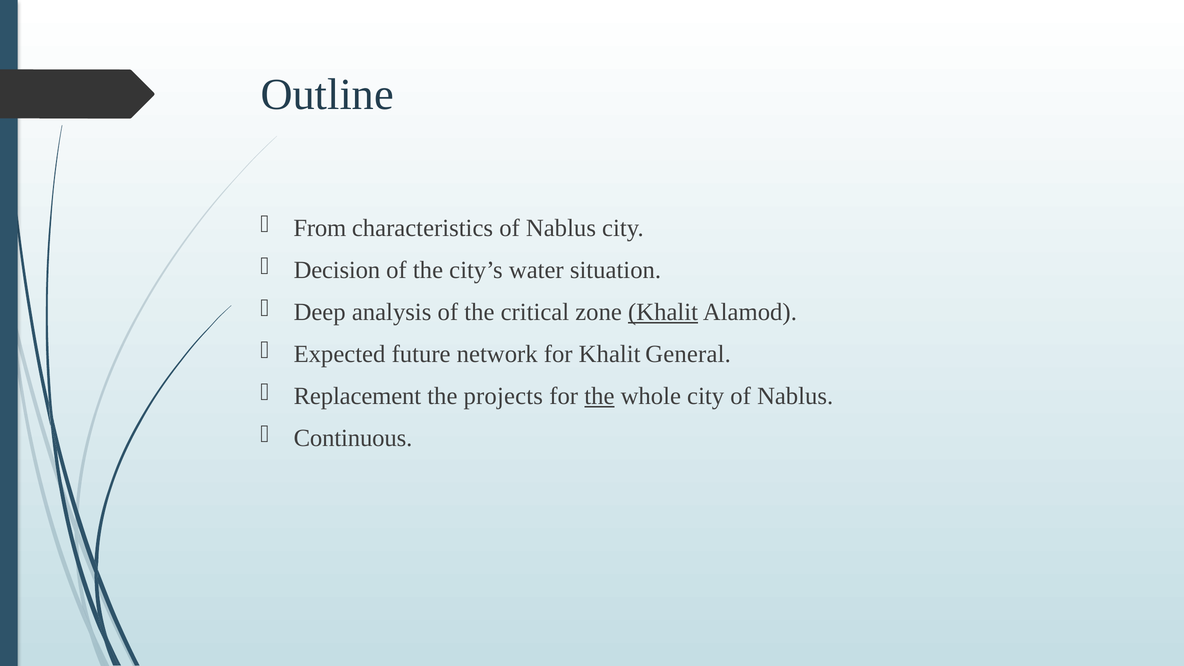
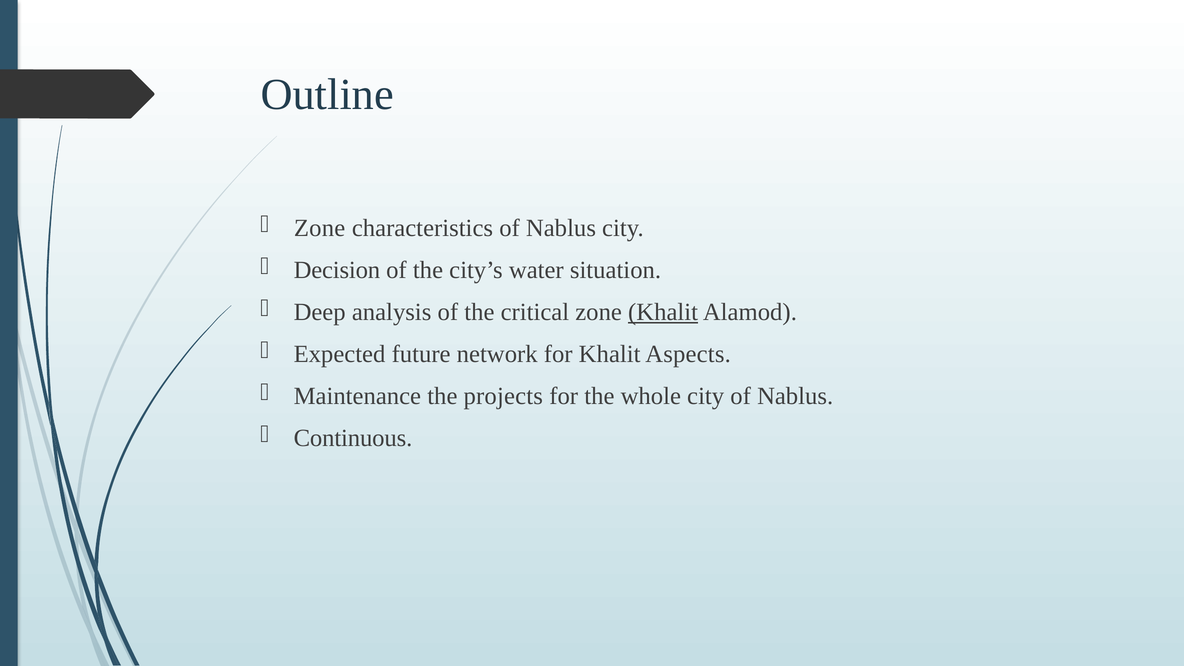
From: From -> Zone (320, 228)
General: General -> Aspects (688, 354)
Replacement: Replacement -> Maintenance (357, 396)
the underline: present -> none (599, 396)
